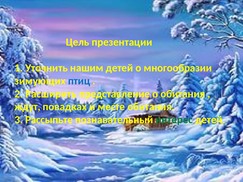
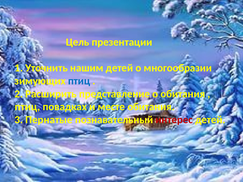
ждут: ждут -> птиц (27, 107)
Рассыпьте: Рассыпьте -> Пернатые (49, 120)
интерес colour: green -> red (174, 120)
